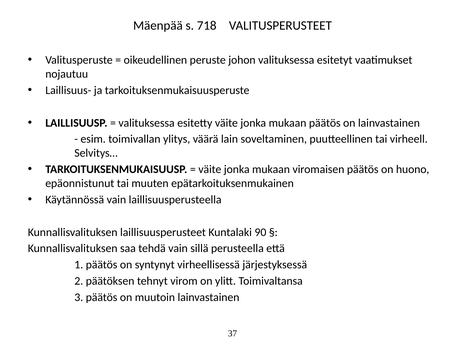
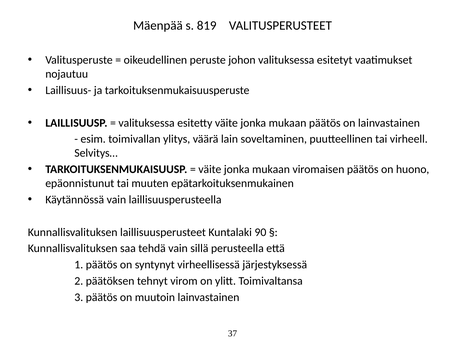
718: 718 -> 819 (207, 25)
